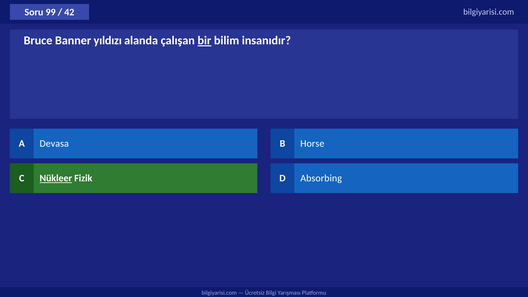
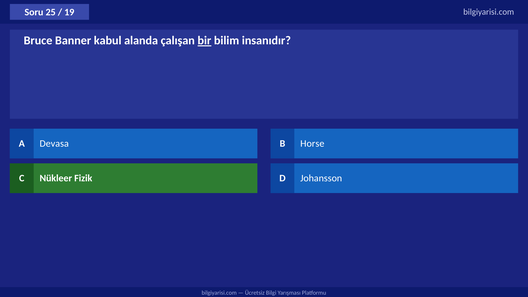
99: 99 -> 25 (51, 12)
42: 42 -> 19 (69, 12)
yıldızı: yıldızı -> kabul (108, 41)
Nükleer underline: present -> none (56, 178)
Absorbing: Absorbing -> Johansson (321, 178)
